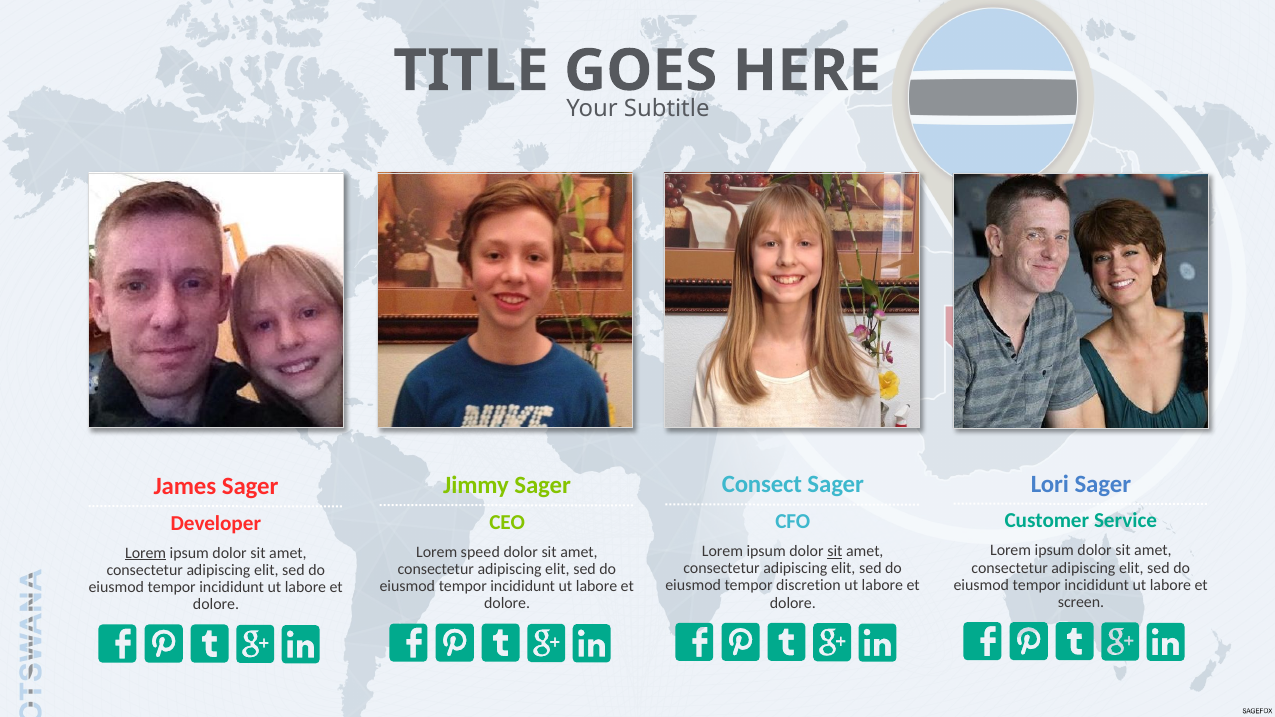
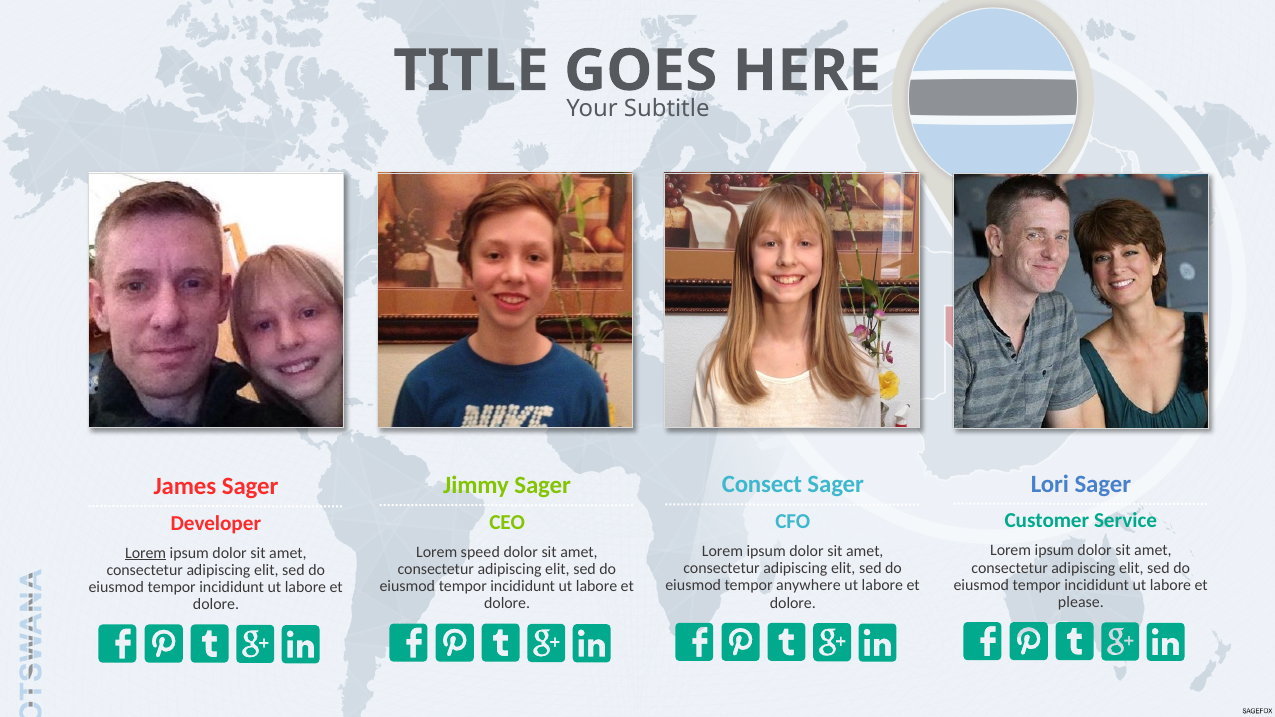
sit underline: present -> none (835, 551)
discretion: discretion -> anywhere (808, 586)
screen: screen -> please (1081, 602)
